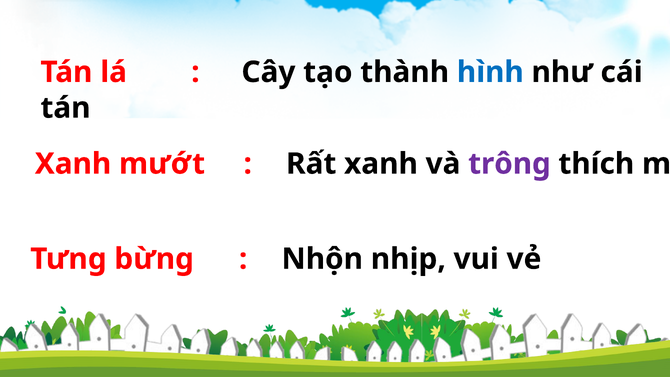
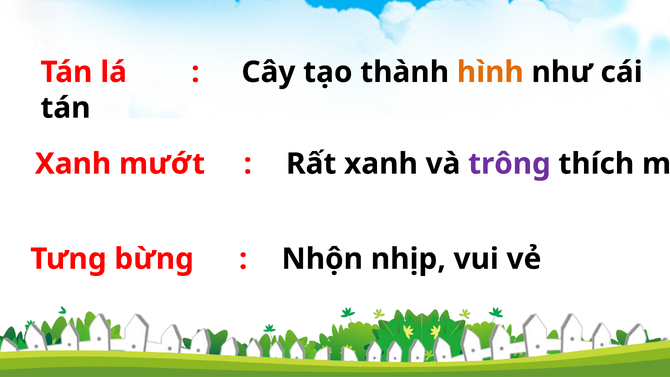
hình colour: blue -> orange (490, 72)
